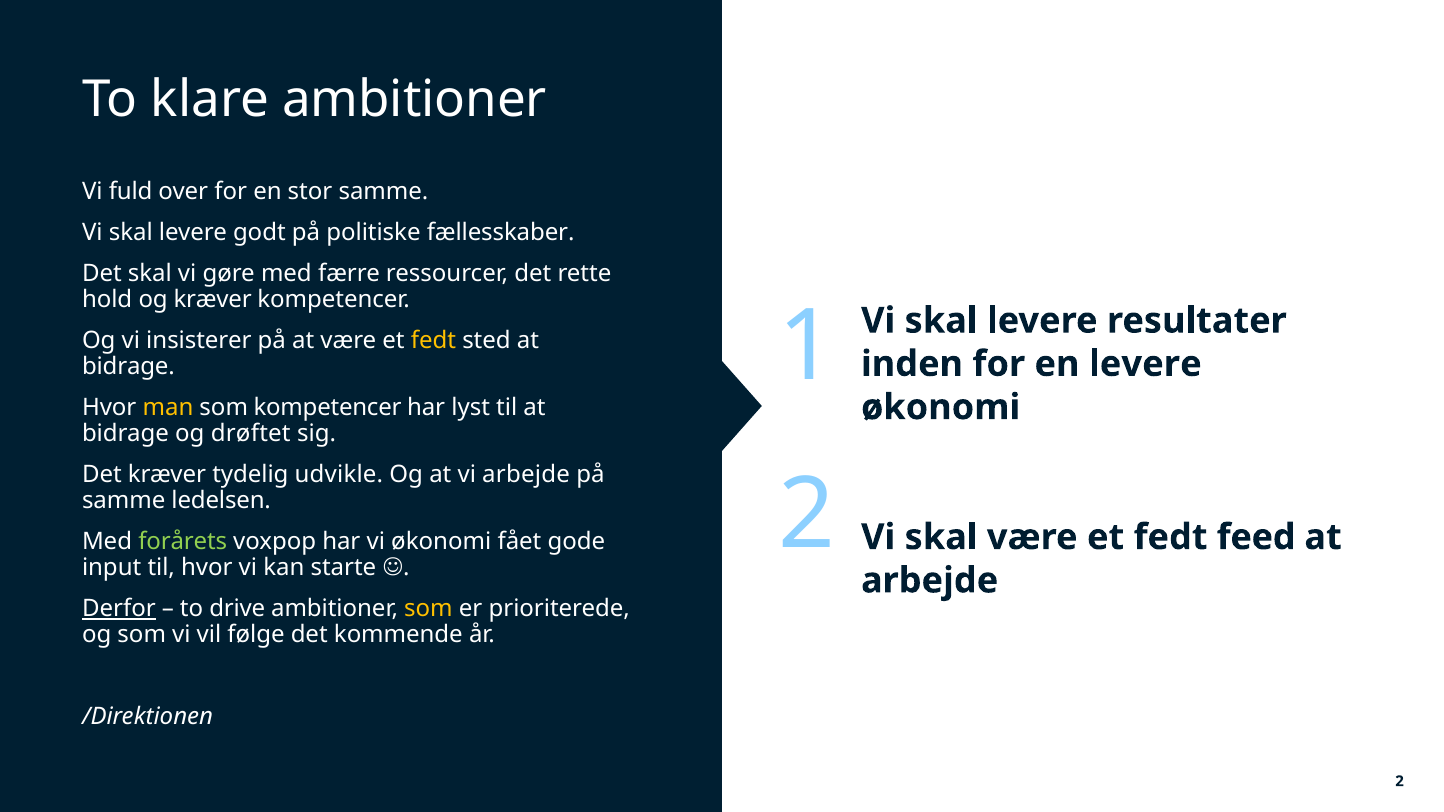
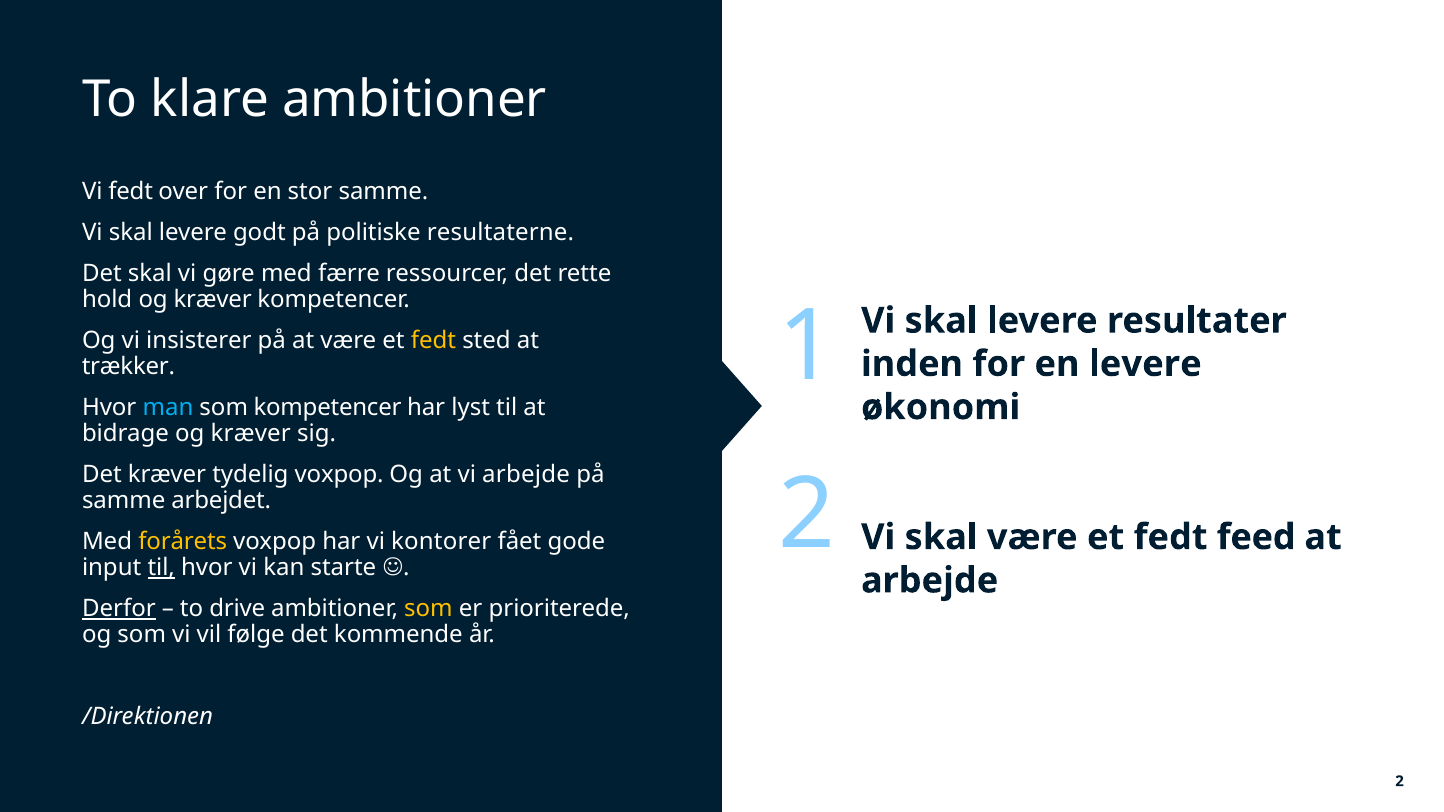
Vi fuld: fuld -> fedt (131, 192)
fællesskaber: fællesskaber -> resultaterne (501, 233)
bidrage: bidrage -> trækker (128, 367)
man colour: yellow -> light blue (168, 408)
bidrage og drøftet: drøftet -> kræver (251, 434)
tydelig udvikle: udvikle -> voxpop (339, 475)
ledelsen: ledelsen -> arbejdet (221, 501)
forårets colour: light green -> yellow (183, 542)
vi økonomi: økonomi -> kontorer (441, 542)
til underline: none -> present (161, 568)
